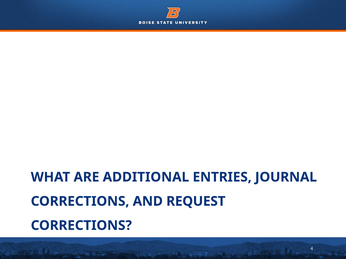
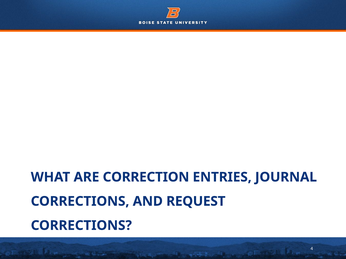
ADDITIONAL: ADDITIONAL -> CORRECTION (146, 177)
